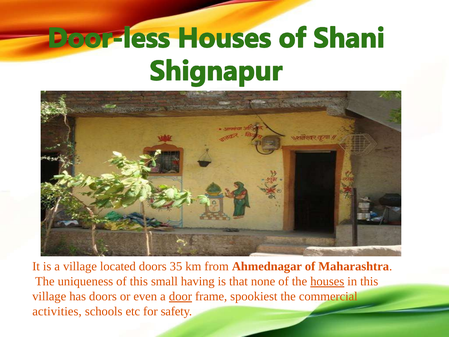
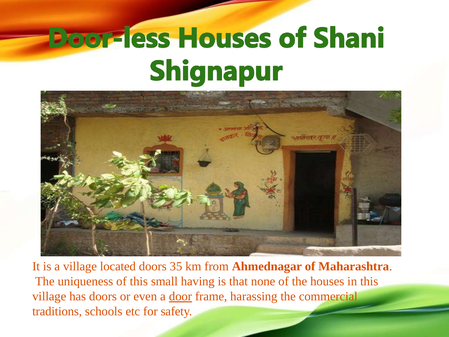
houses underline: present -> none (327, 281)
spookiest: spookiest -> harassing (254, 296)
activities: activities -> traditions (57, 311)
